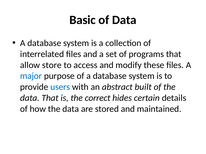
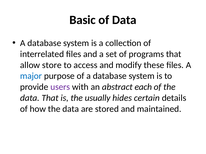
users colour: blue -> purple (60, 87)
built: built -> each (143, 87)
correct: correct -> usually (98, 98)
